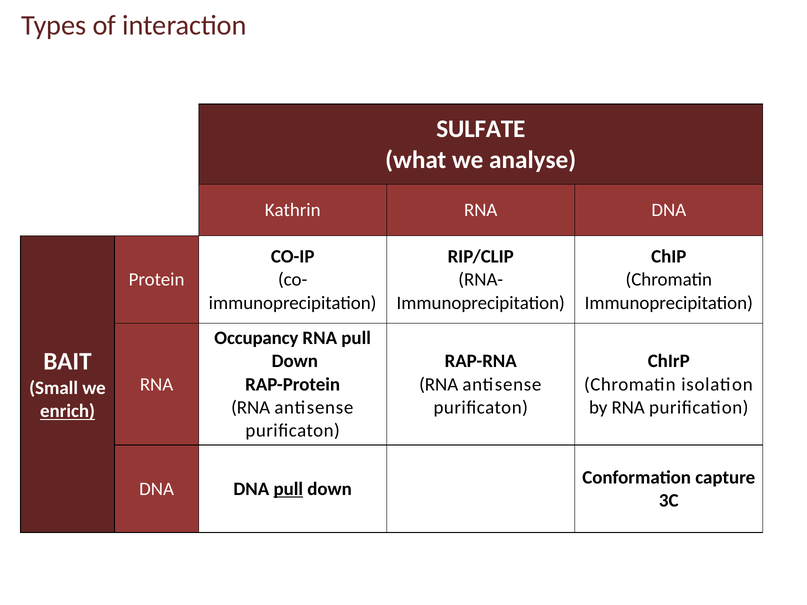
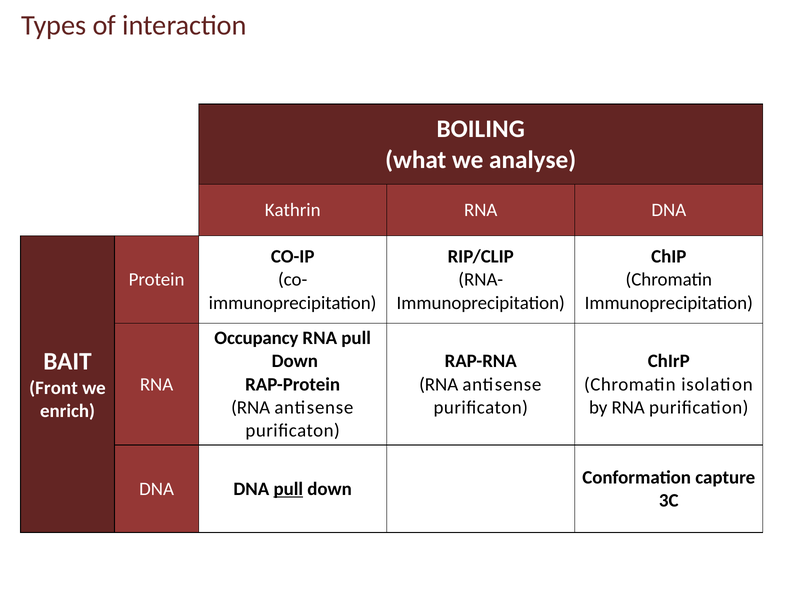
SULFATE: SULFATE -> BOILING (481, 129)
Small: Small -> Front (54, 388)
enrich underline: present -> none (68, 411)
